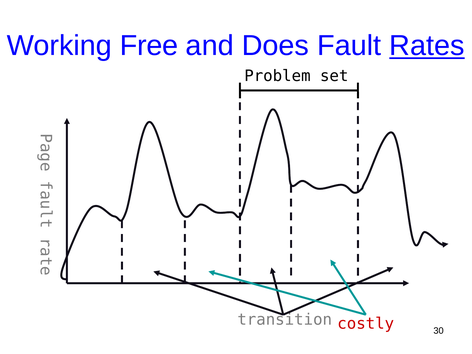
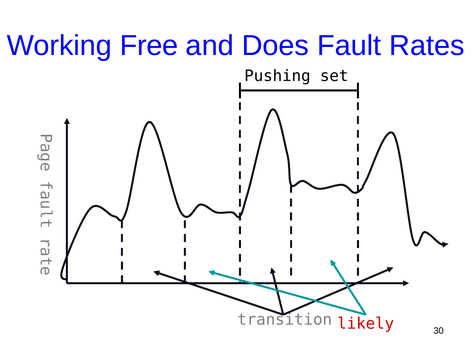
Rates underline: present -> none (427, 46)
Problem: Problem -> Pushing (277, 76)
costly: costly -> likely (366, 324)
